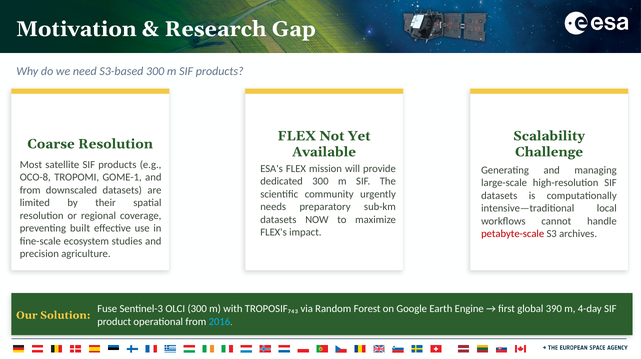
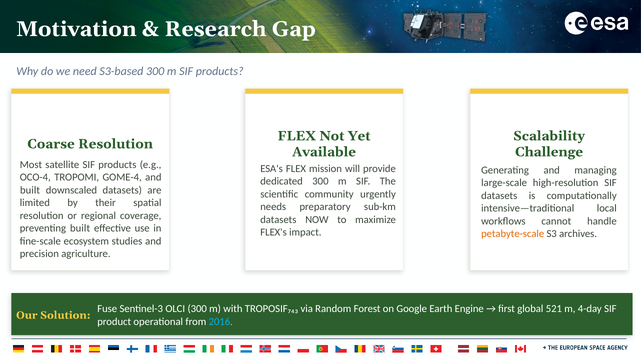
OCO-8: OCO-8 -> OCO-4 (35, 178)
GOME-1: GOME-1 -> GOME-4 (122, 178)
from: from -> built (30, 190)
petabyte-scale colour: red -> orange (513, 234)
390: 390 -> 521 (554, 309)
